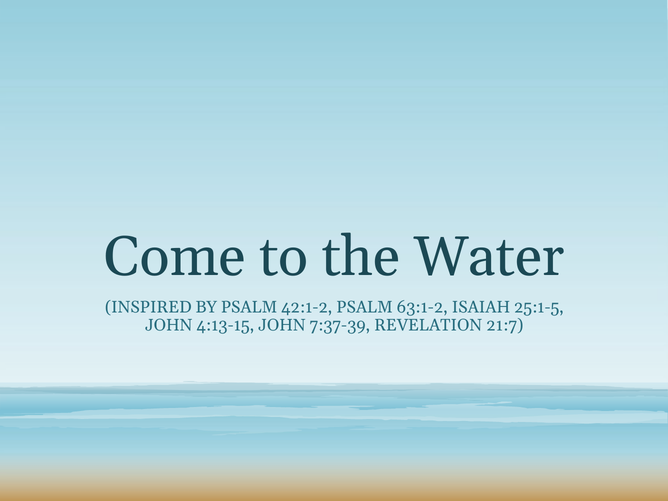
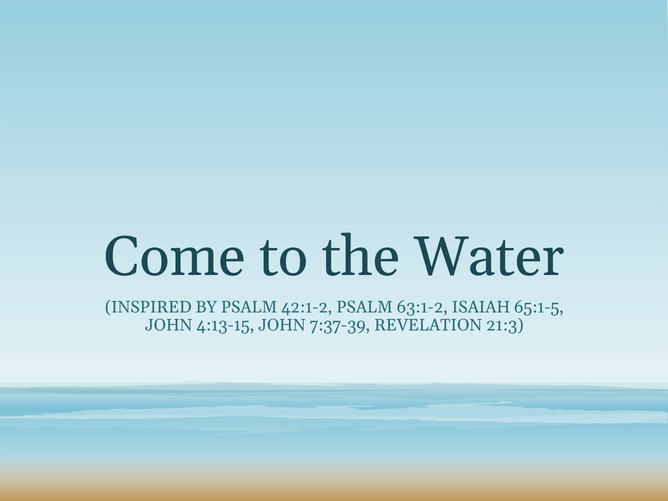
25:1-5: 25:1-5 -> 65:1-5 (539, 307)
21:7: 21:7 -> 21:3 (505, 325)
